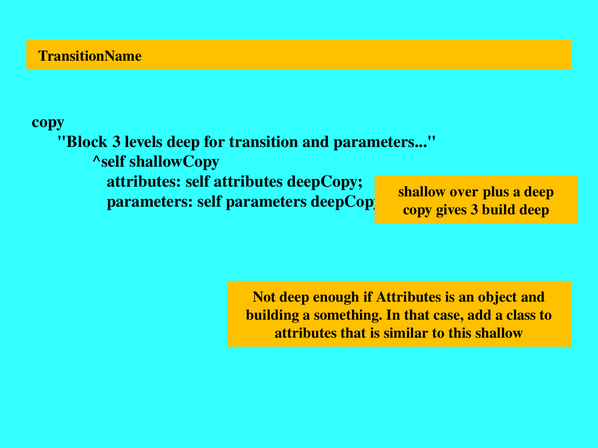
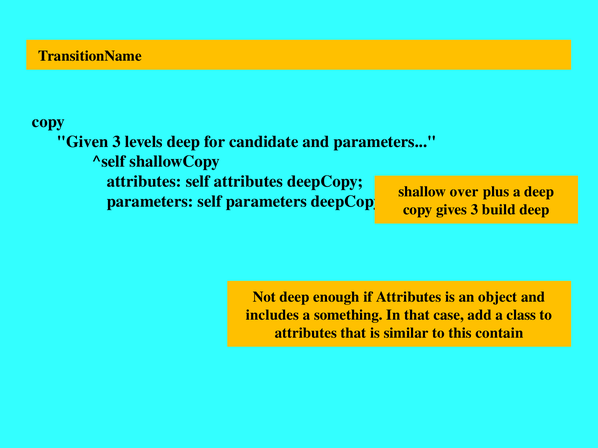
Block: Block -> Given (83, 142)
transition: transition -> candidate (264, 142)
building: building -> includes (273, 315)
this shallow: shallow -> contain (499, 333)
